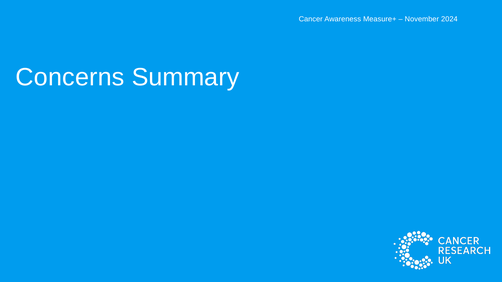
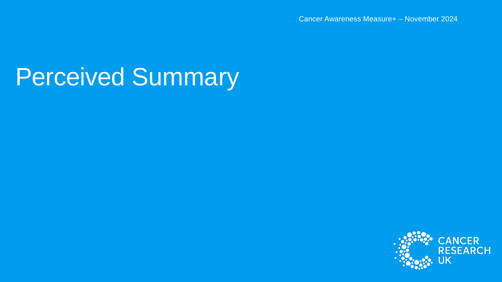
Concerns: Concerns -> Perceived (70, 77)
